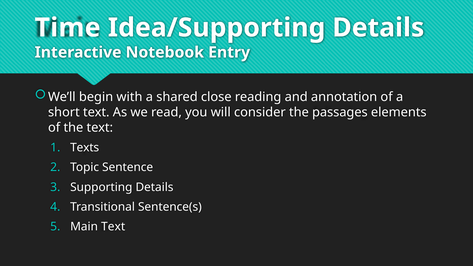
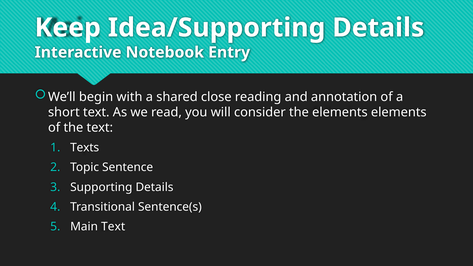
Time: Time -> Keep (68, 28)
the passages: passages -> elements (340, 112)
